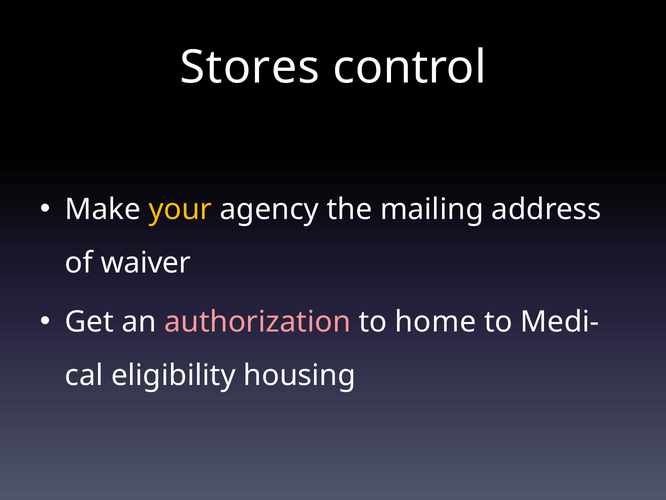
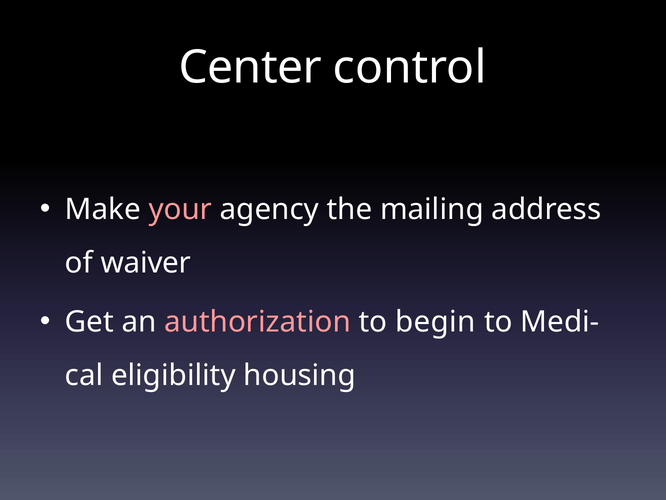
Stores: Stores -> Center (250, 68)
your colour: yellow -> pink (180, 209)
home: home -> begin (436, 322)
